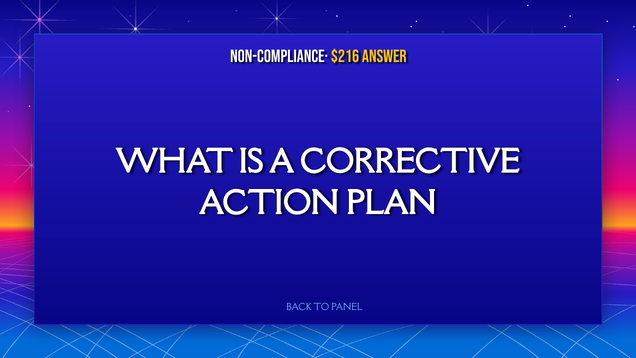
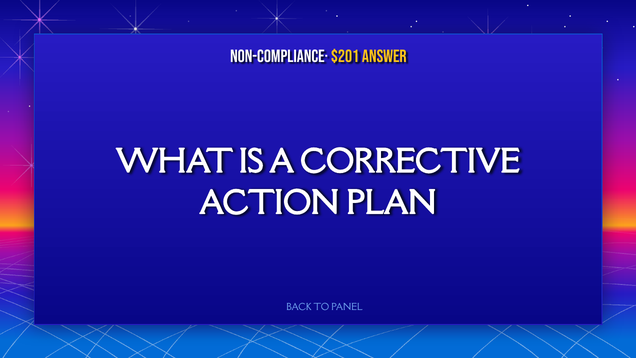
$216: $216 -> $201 (345, 56)
